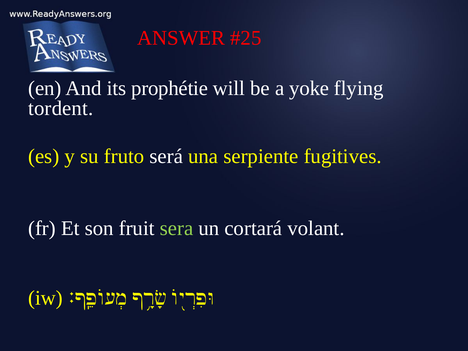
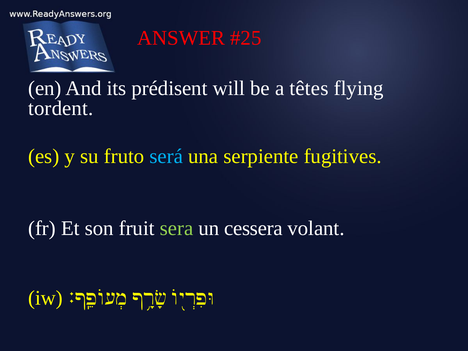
prophétie: prophétie -> prédisent (169, 88)
yoke: yoke -> têtes (309, 88)
será colour: white -> light blue (166, 156)
cortará: cortará -> cessera (253, 228)
